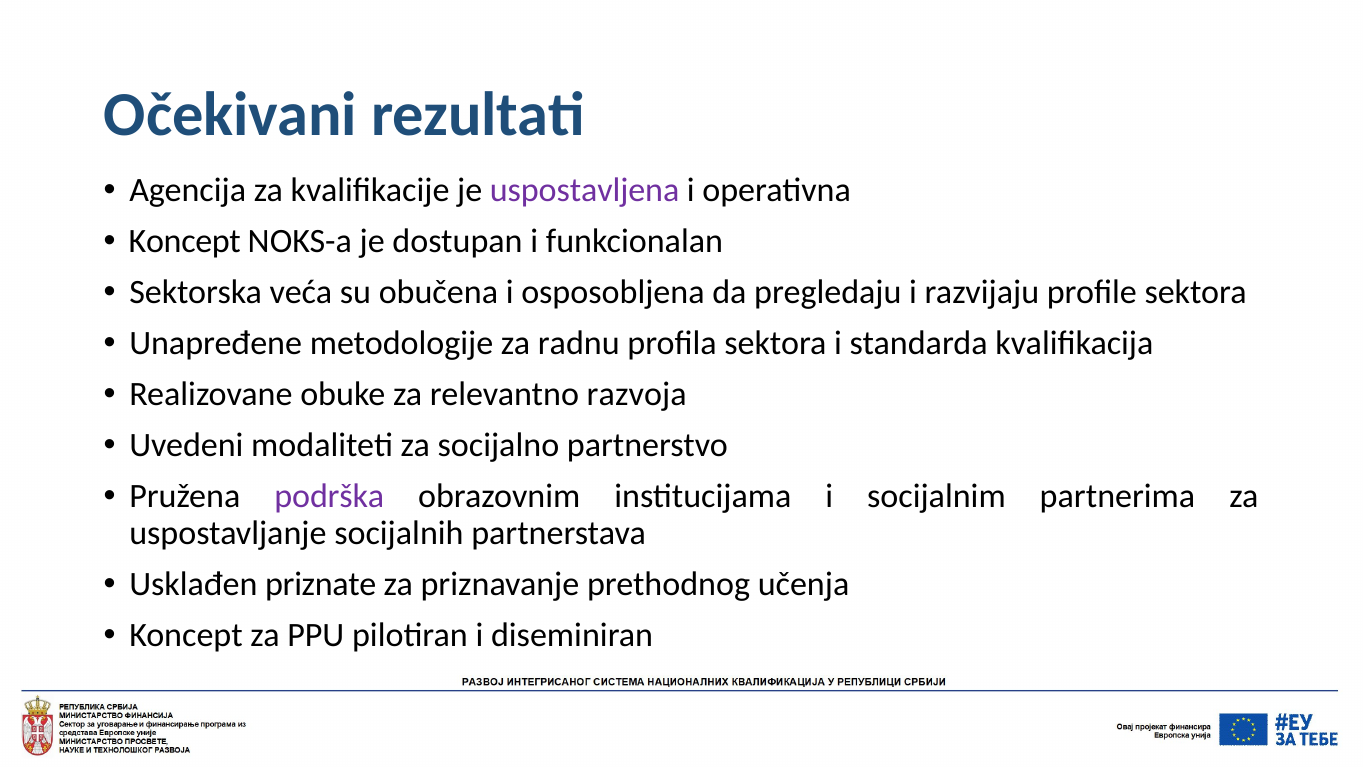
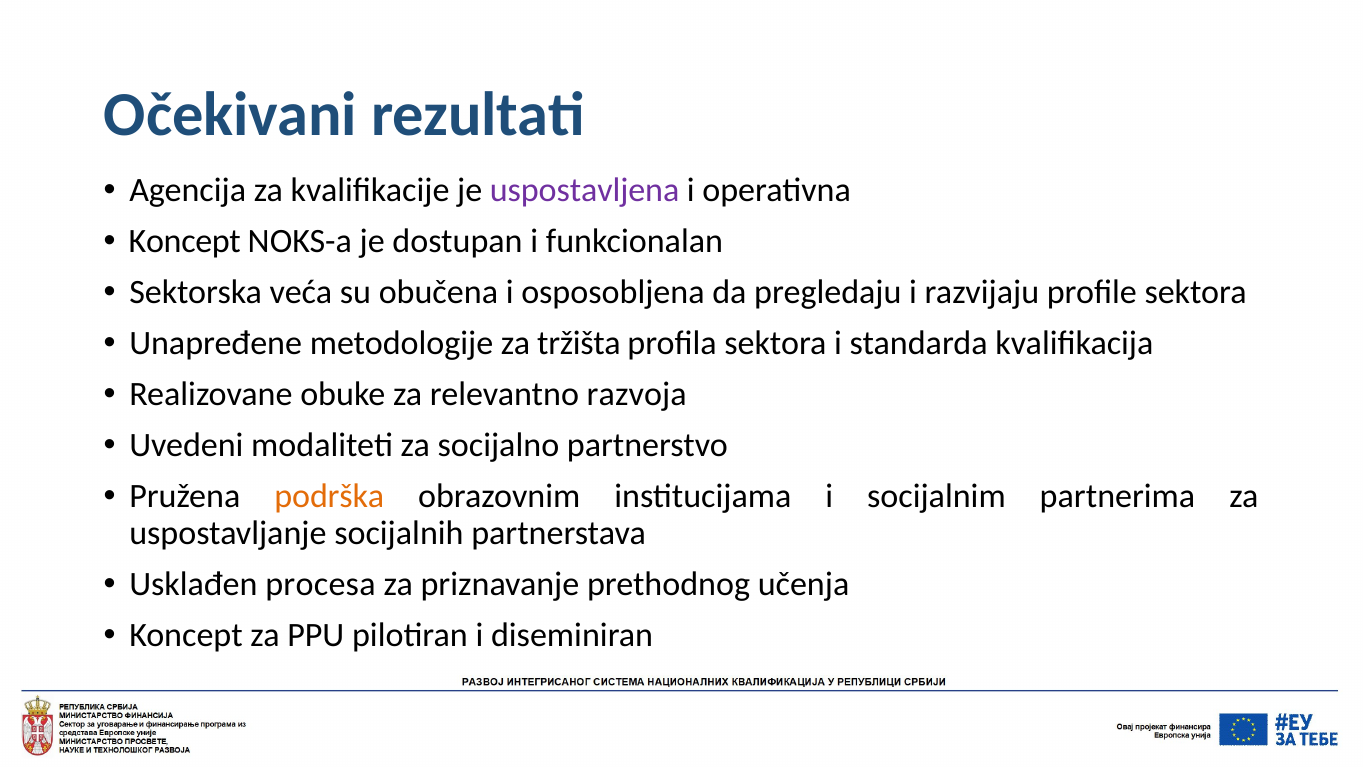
radnu: radnu -> tržišta (579, 344)
podrška colour: purple -> orange (329, 497)
priznate: priznate -> procesa (320, 584)
